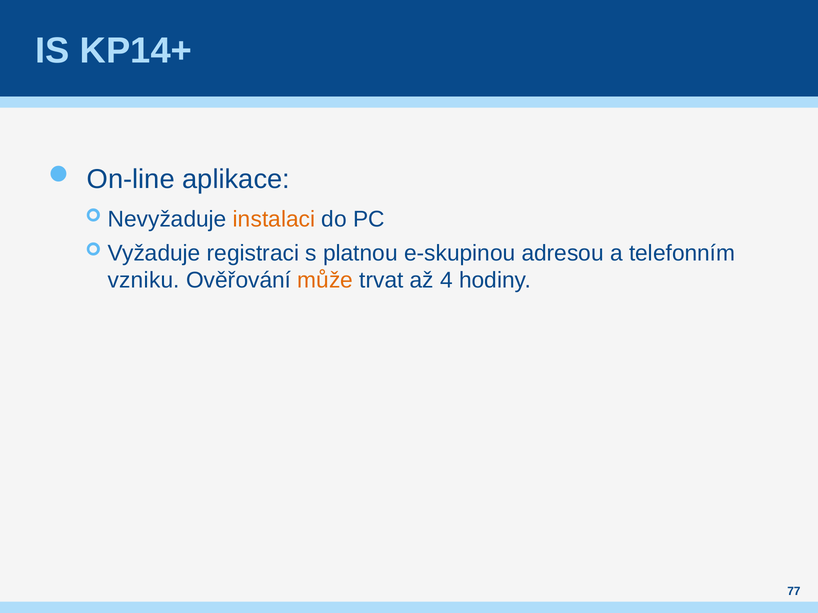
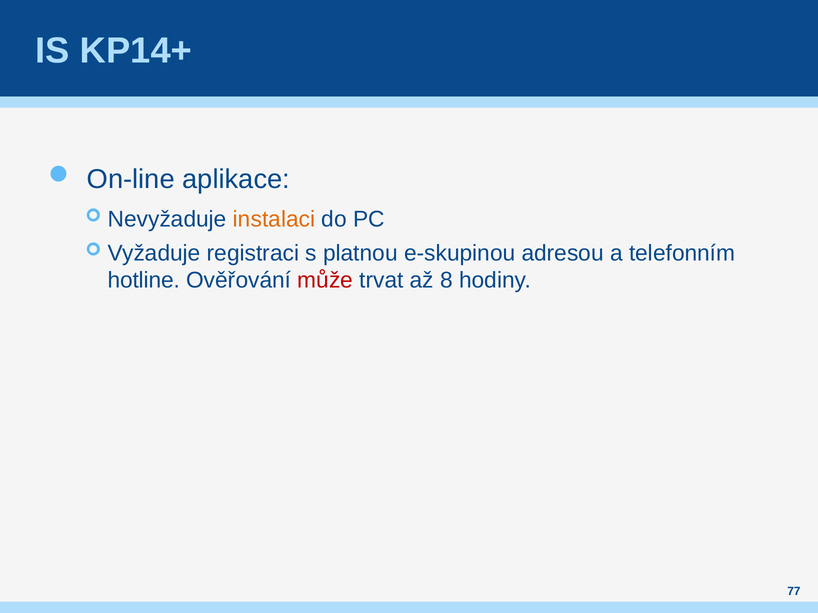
vzniku: vzniku -> hotline (144, 281)
může colour: orange -> red (325, 281)
4: 4 -> 8 (447, 281)
